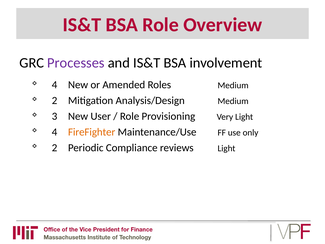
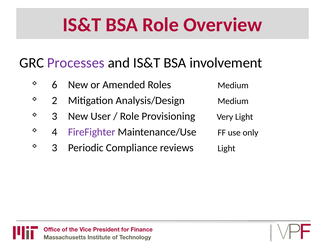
4: 4 -> 6 (55, 85)
FireFighter colour: orange -> purple (92, 132)
2: 2 -> 3 (55, 148)
